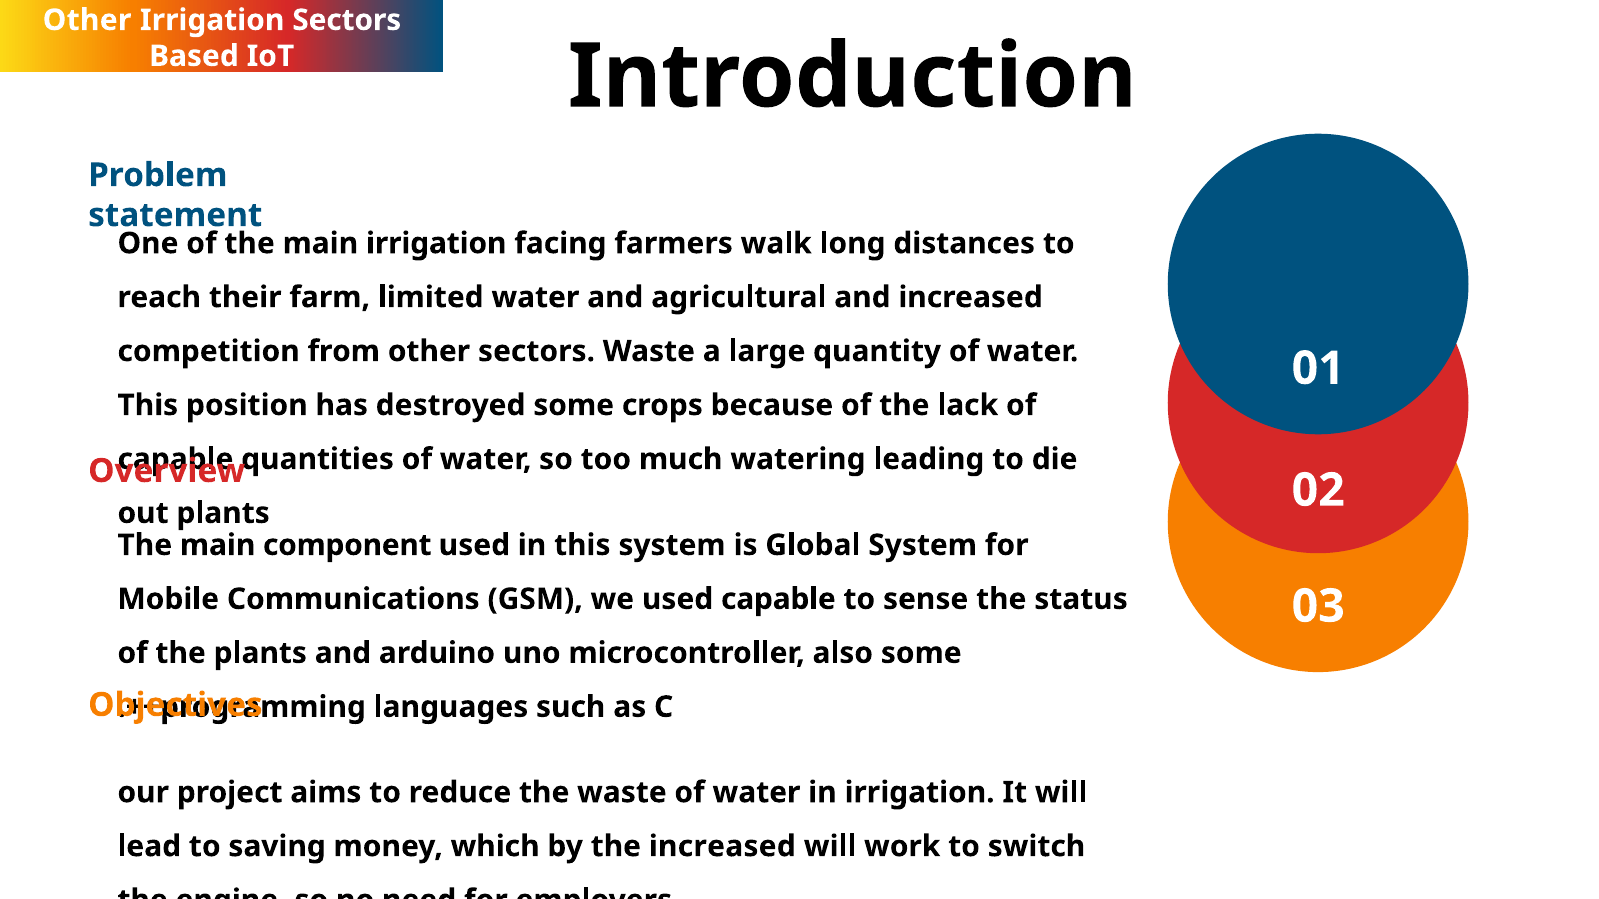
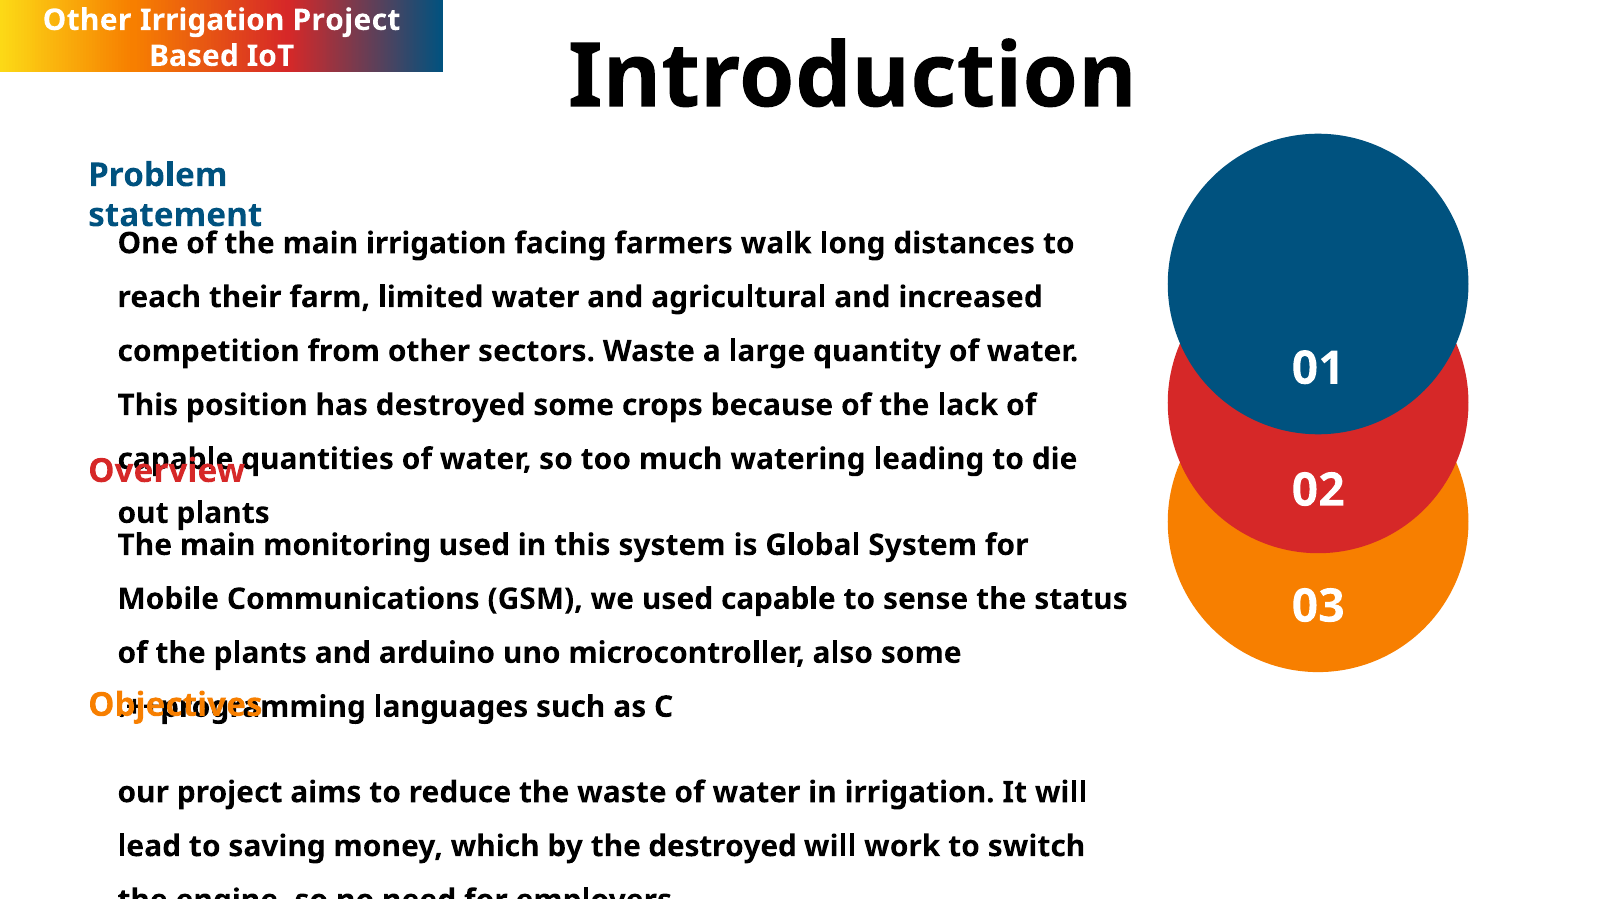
Irrigation Sectors: Sectors -> Project (346, 20)
component: component -> monitoring (347, 545)
the increased: increased -> destroyed (723, 847)
